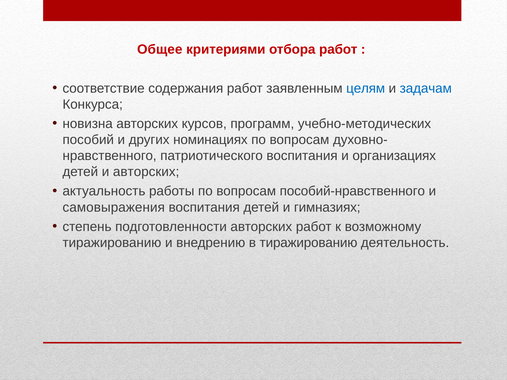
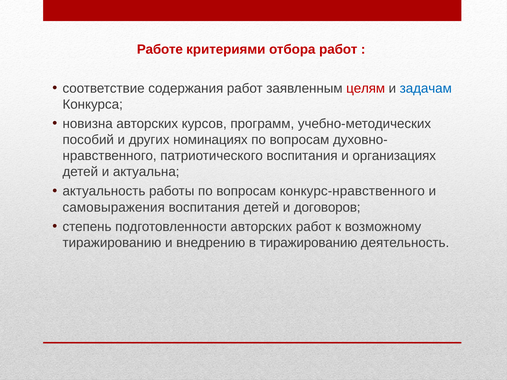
Общее: Общее -> Работе (160, 50)
целям colour: blue -> red (366, 88)
и авторских: авторских -> актуальна (146, 172)
пособий-нравственного: пособий-нравственного -> конкурс-нравственного (352, 191)
гимназиях: гимназиях -> договоров (327, 207)
